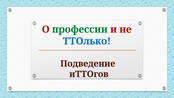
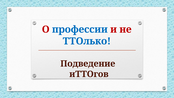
профессии colour: green -> blue (80, 29)
